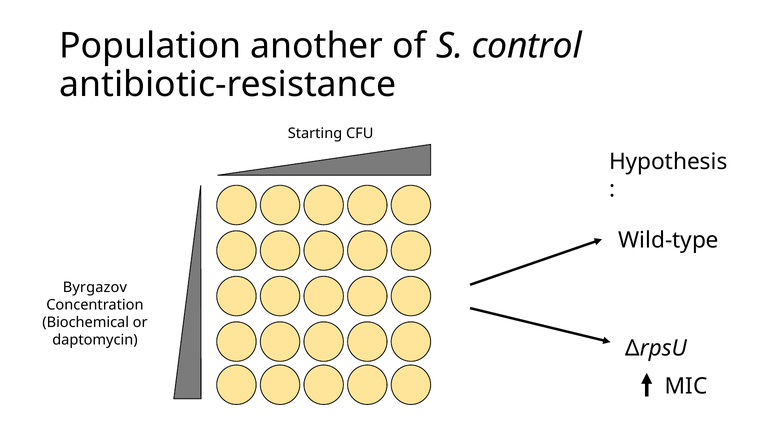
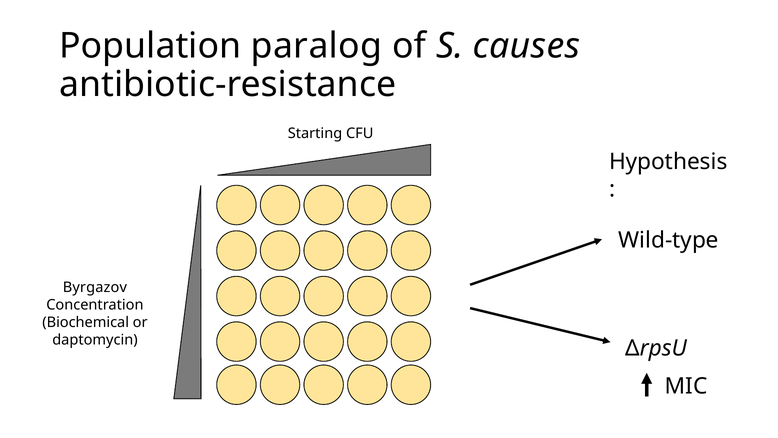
another: another -> paralog (317, 46)
control: control -> causes (526, 46)
